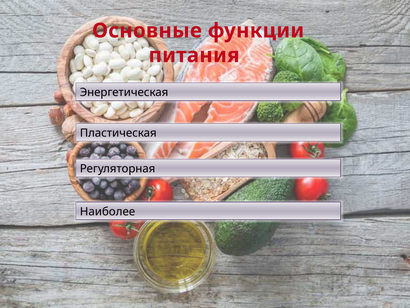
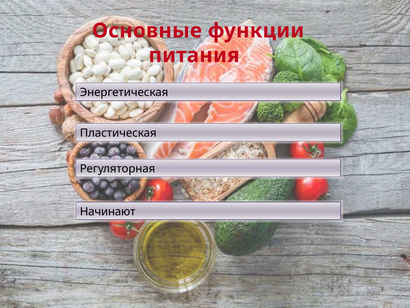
Наиболее: Наиболее -> Начинают (108, 211)
